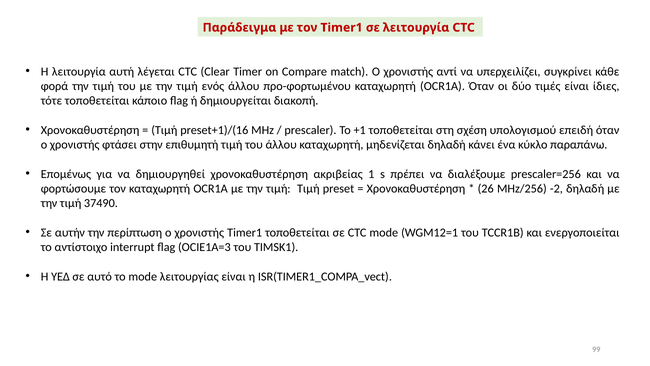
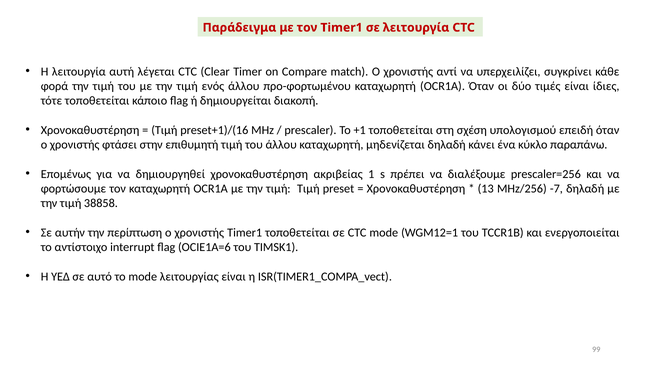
26: 26 -> 13 (486, 188)
-2: -2 -> -7 (556, 188)
37490: 37490 -> 38858 (101, 203)
OCIE1A=3: OCIE1A=3 -> OCIE1A=6 (204, 247)
